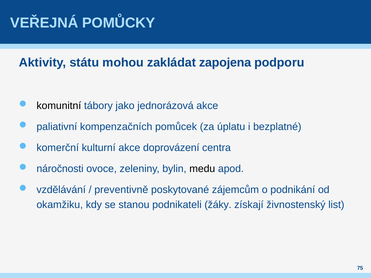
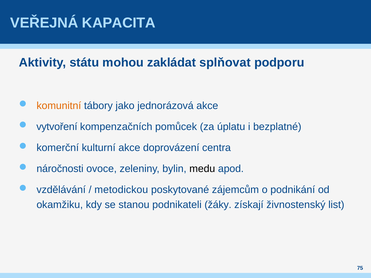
POMŮCKY: POMŮCKY -> KAPACITA (119, 23)
zapojena: zapojena -> splňovat (225, 63)
komunitní colour: black -> orange (59, 106)
paliativní: paliativní -> vytvoření (57, 127)
preventivně: preventivně -> metodickou (121, 190)
